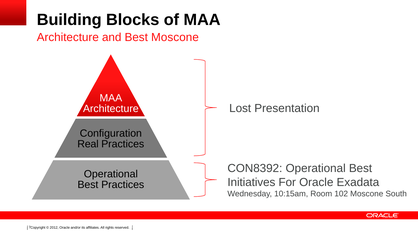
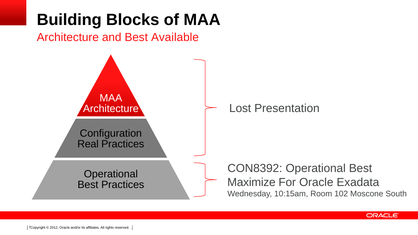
Best Moscone: Moscone -> Available (175, 37)
Initiatives: Initiatives -> Maximize (251, 182)
